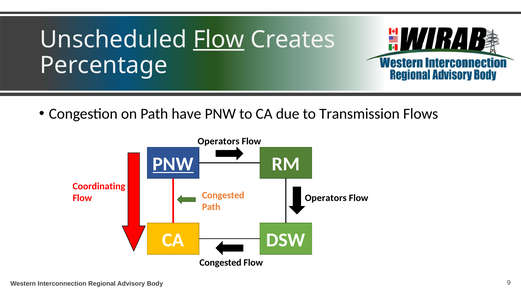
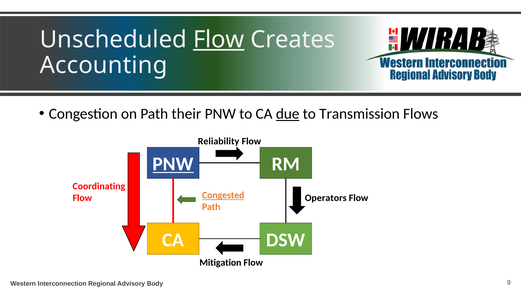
Percentage: Percentage -> Accounting (104, 65)
have: have -> their (186, 114)
due underline: none -> present (288, 114)
Operators: Operators -> Reliability (219, 141)
Congested underline: none -> present (223, 195)
Congested: Congested -> Mitigation (220, 263)
